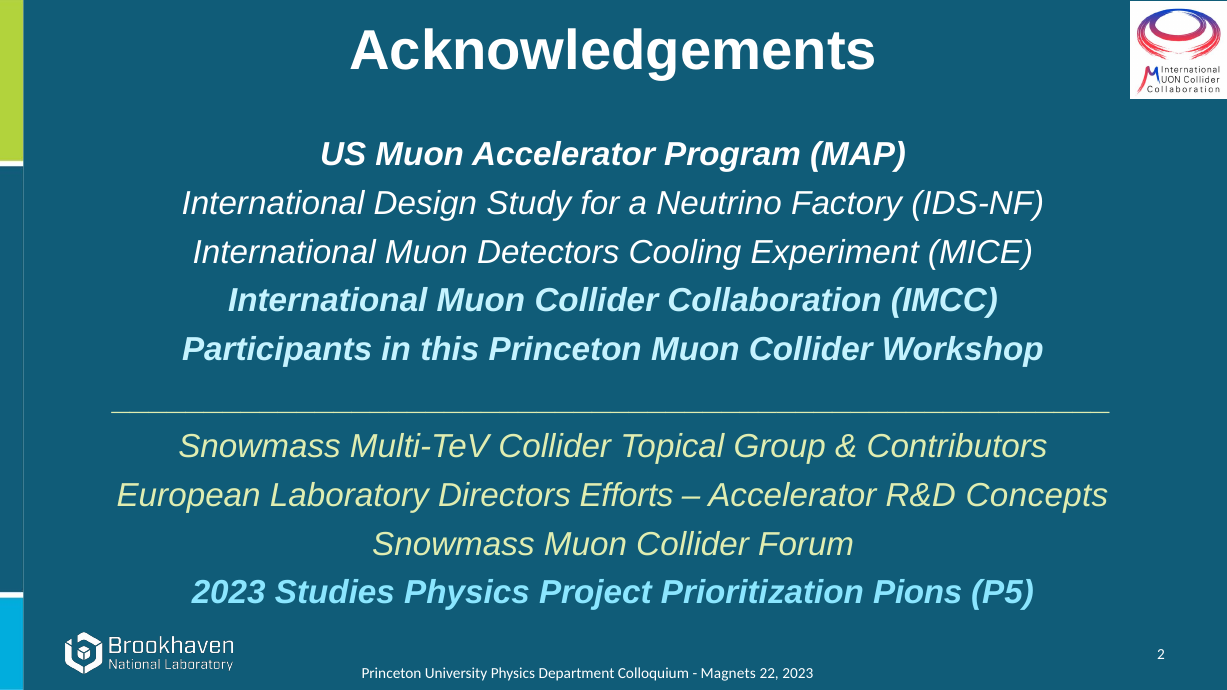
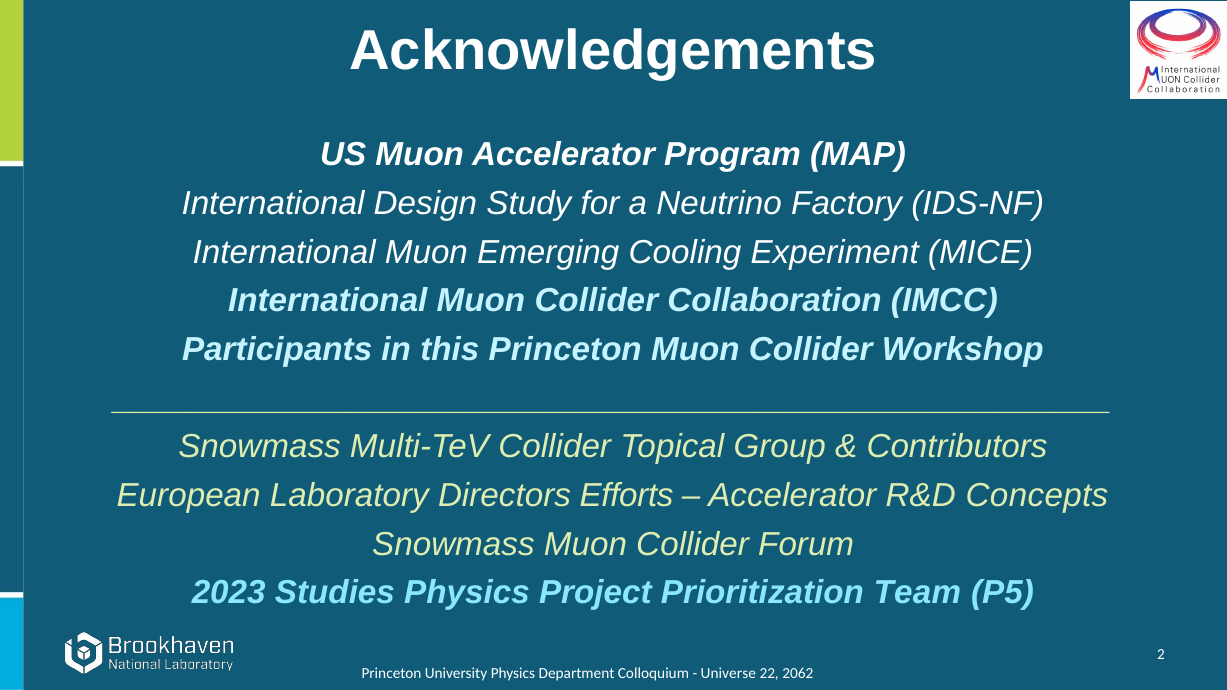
Detectors: Detectors -> Emerging (548, 252)
Pions: Pions -> Team (917, 593)
Magnets: Magnets -> Universe (728, 674)
22 2023: 2023 -> 2062 (798, 674)
